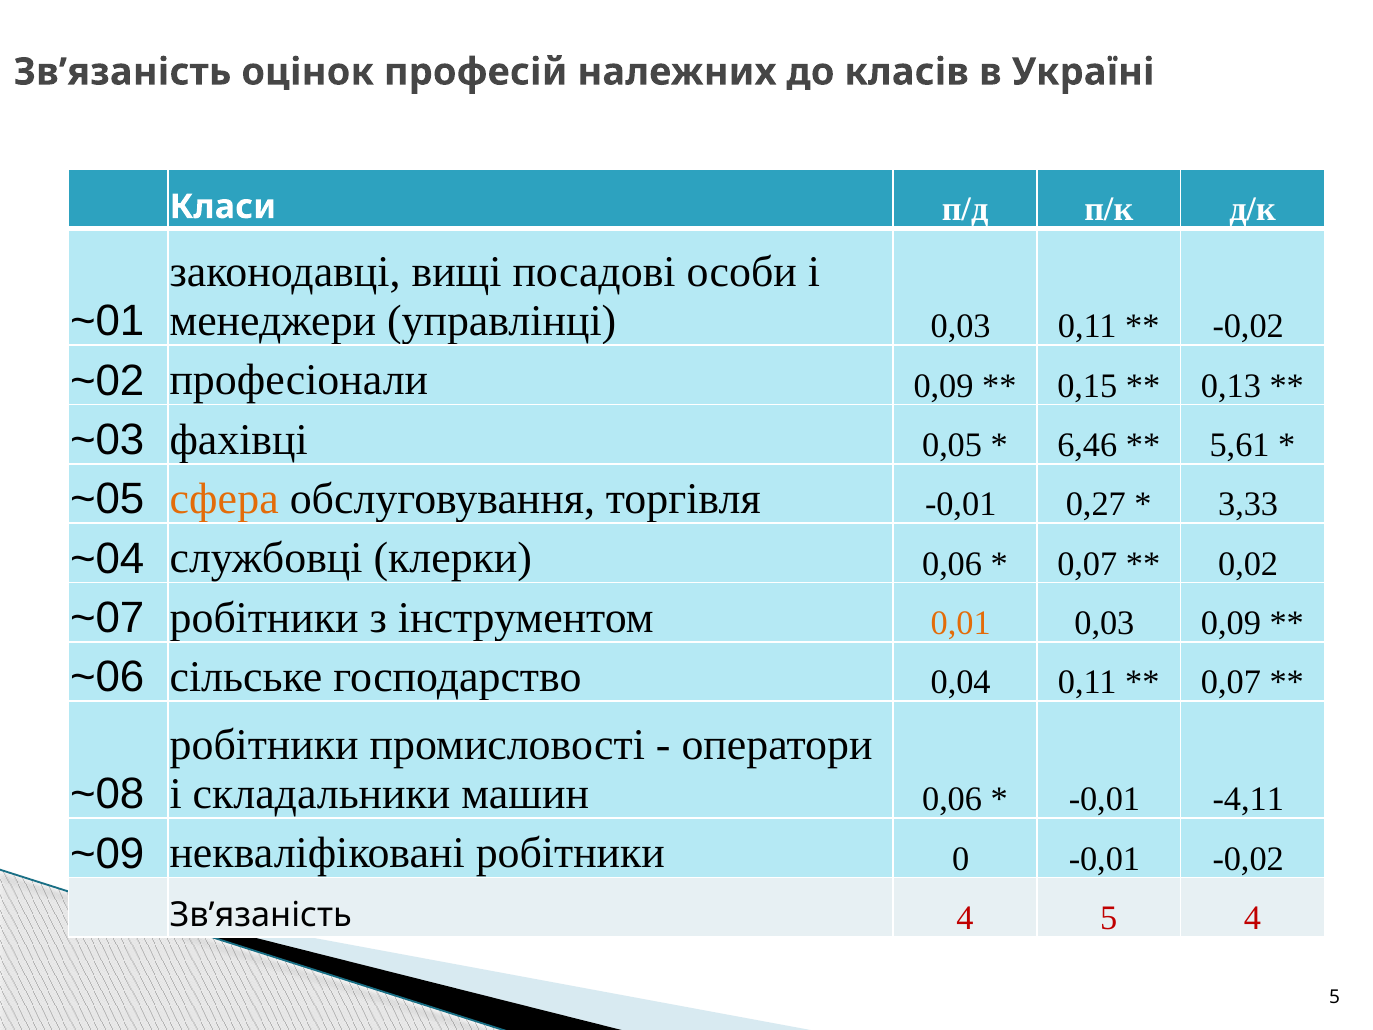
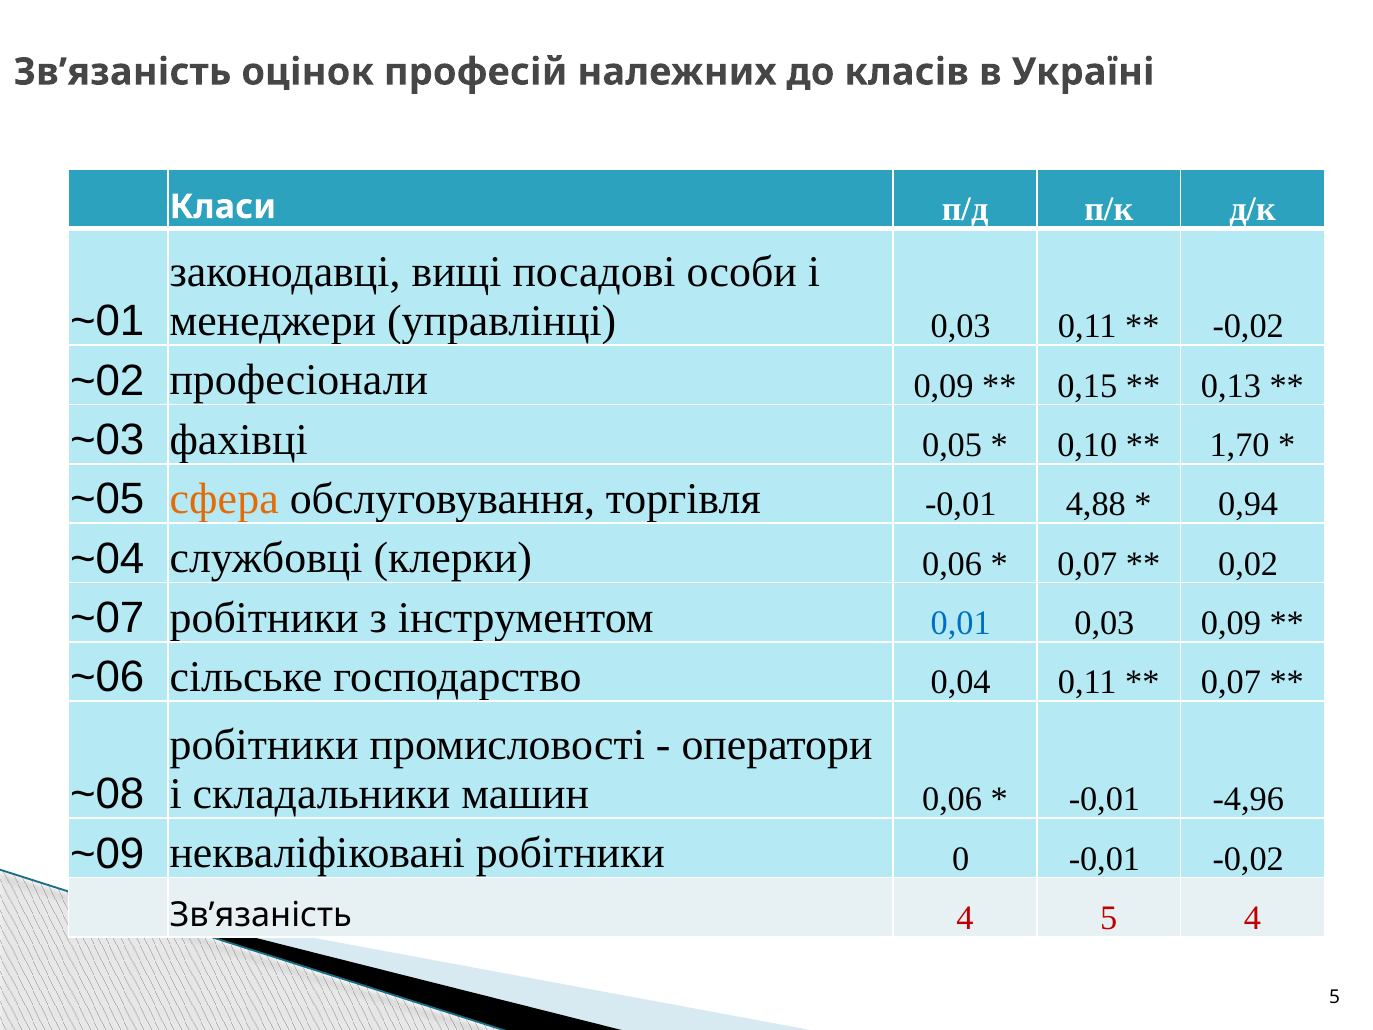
6,46: 6,46 -> 0,10 (1087, 445)
5,61: 5,61 -> 1,70 (1240, 445)
0,27: 0,27 -> 4,88 (1096, 504)
3,33: 3,33 -> 0,94 (1248, 504)
0,01 colour: orange -> blue (961, 623)
-4,11: -4,11 -> -4,96 (1248, 799)
